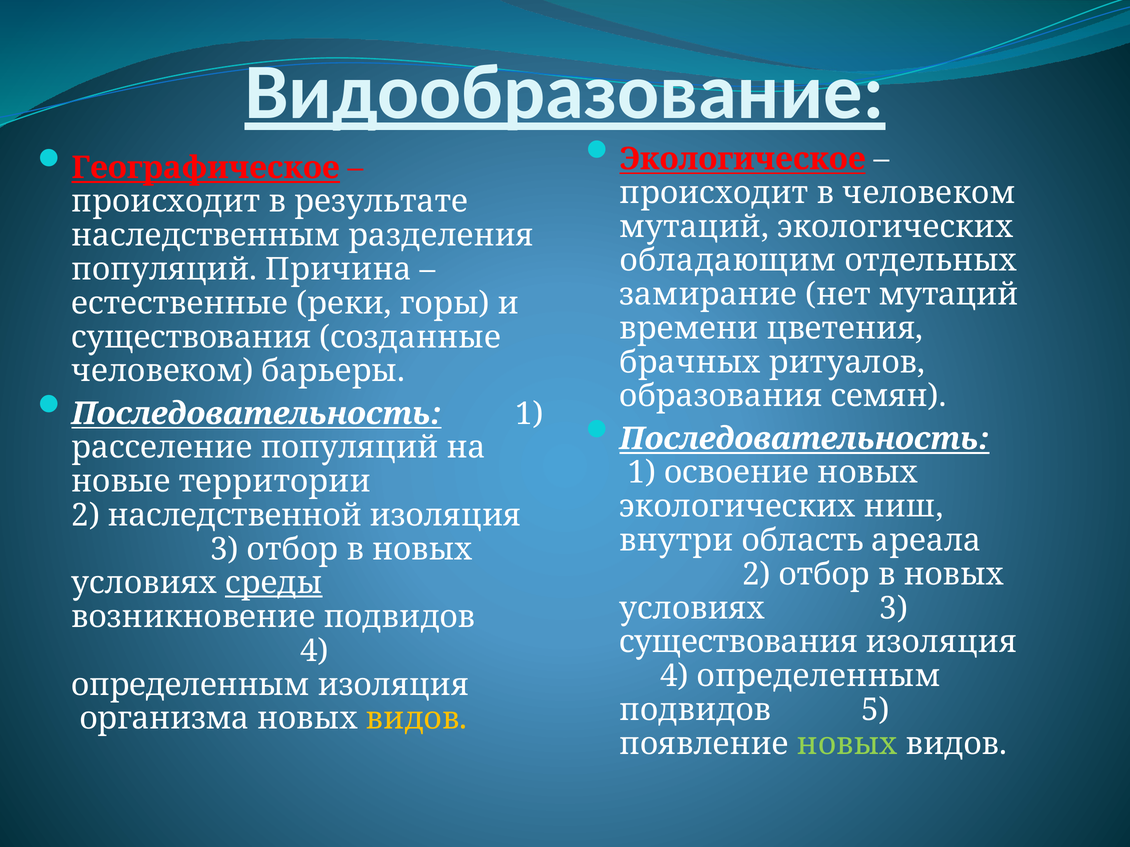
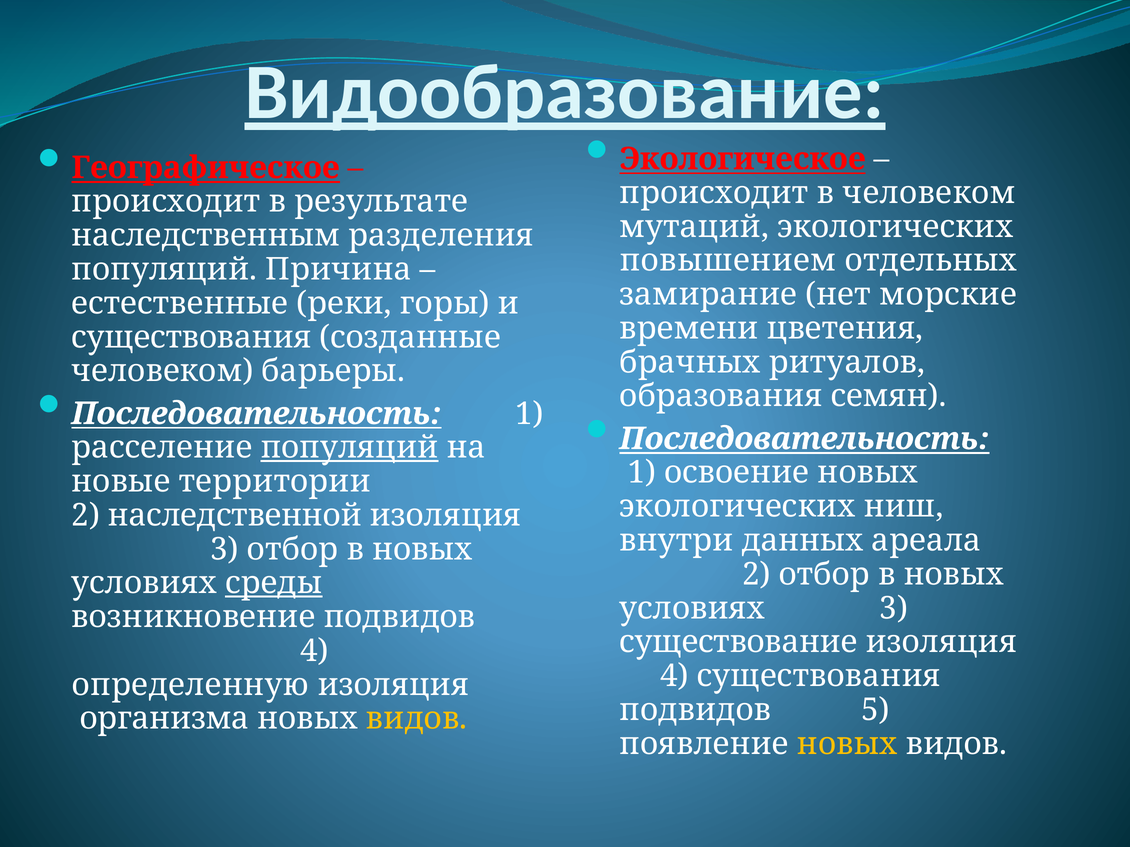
обладающим: обладающим -> повышением (728, 261)
нет мутаций: мутаций -> морские (948, 295)
популяций underline: none -> present (349, 448)
область: область -> данных (803, 541)
существования: существования -> существование (739, 642)
определенным: определенным -> существования (819, 676)
определенным: определенным -> определенную (190, 685)
новых colour: light green -> yellow (847, 744)
